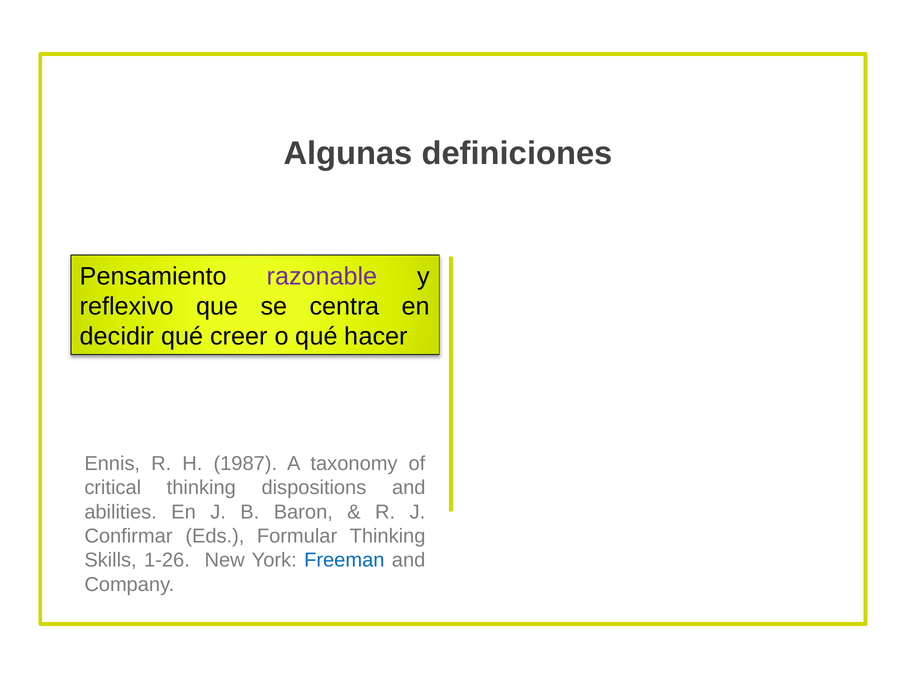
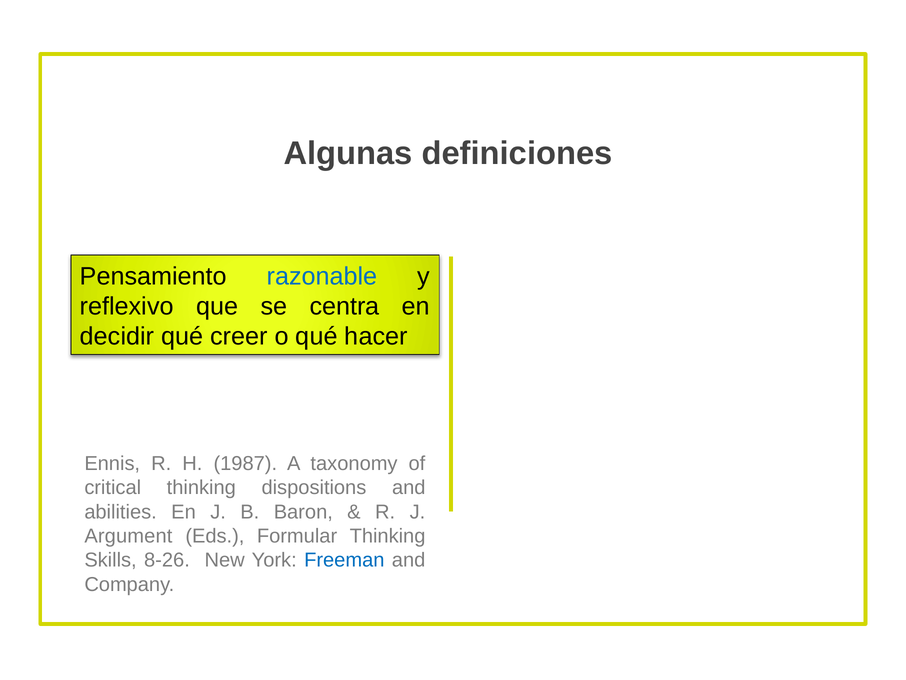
razonable colour: purple -> blue (322, 276)
Confirmar: Confirmar -> Argument (128, 536)
1-26: 1-26 -> 8-26 (167, 560)
